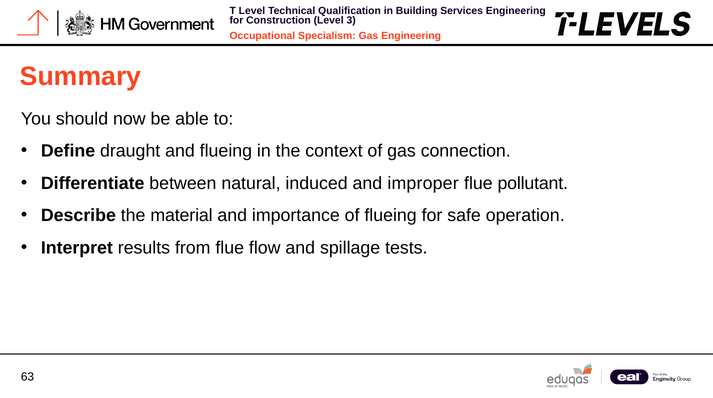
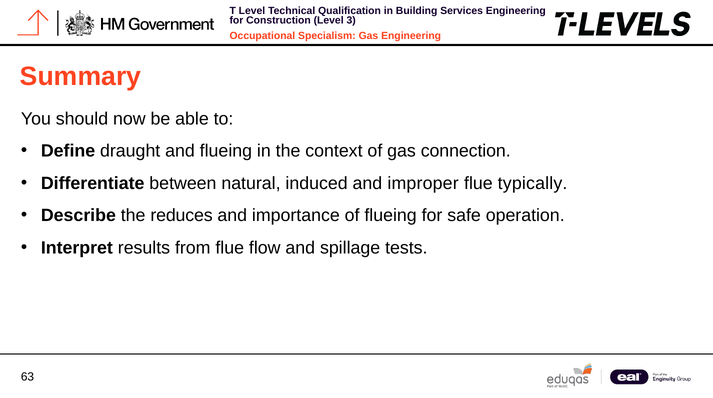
pollutant: pollutant -> typically (533, 183)
material: material -> reduces (182, 216)
